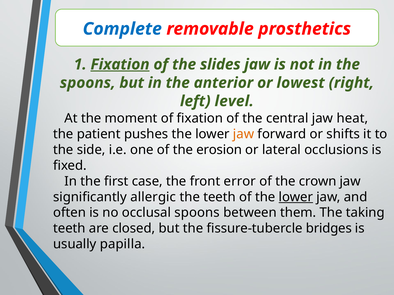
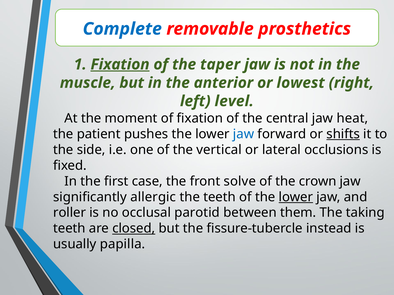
slides: slides -> taper (220, 65)
spoons: spoons -> muscle (88, 83)
jaw colour: orange -> blue (244, 134)
shifts underline: none -> present (343, 134)
erosion: erosion -> vertical (219, 150)
error: error -> solve (240, 181)
often: often -> roller (70, 213)
occlusal spoons: spoons -> parotid (197, 213)
closed underline: none -> present (134, 229)
bridges: bridges -> instead (329, 229)
